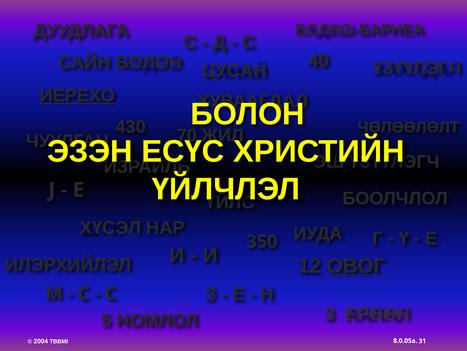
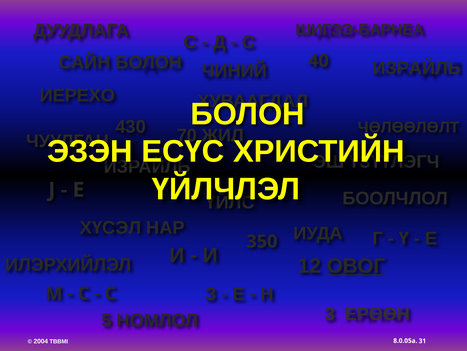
БОЛНО-БАРНЕА: БОЛНО-БАРНЕА -> ШИГЭЭ-БАРНЕА (360, 30)
ҮЗҮҮЛЭГЧ: ҮЗҮҮЛЭГЧ -> ИЗРАЙЛЬ (417, 68)
ЦУСАН: ЦУСАН -> ЧИНИЙ (234, 71)
ИЕРЕХО underline: present -> none (77, 95)
